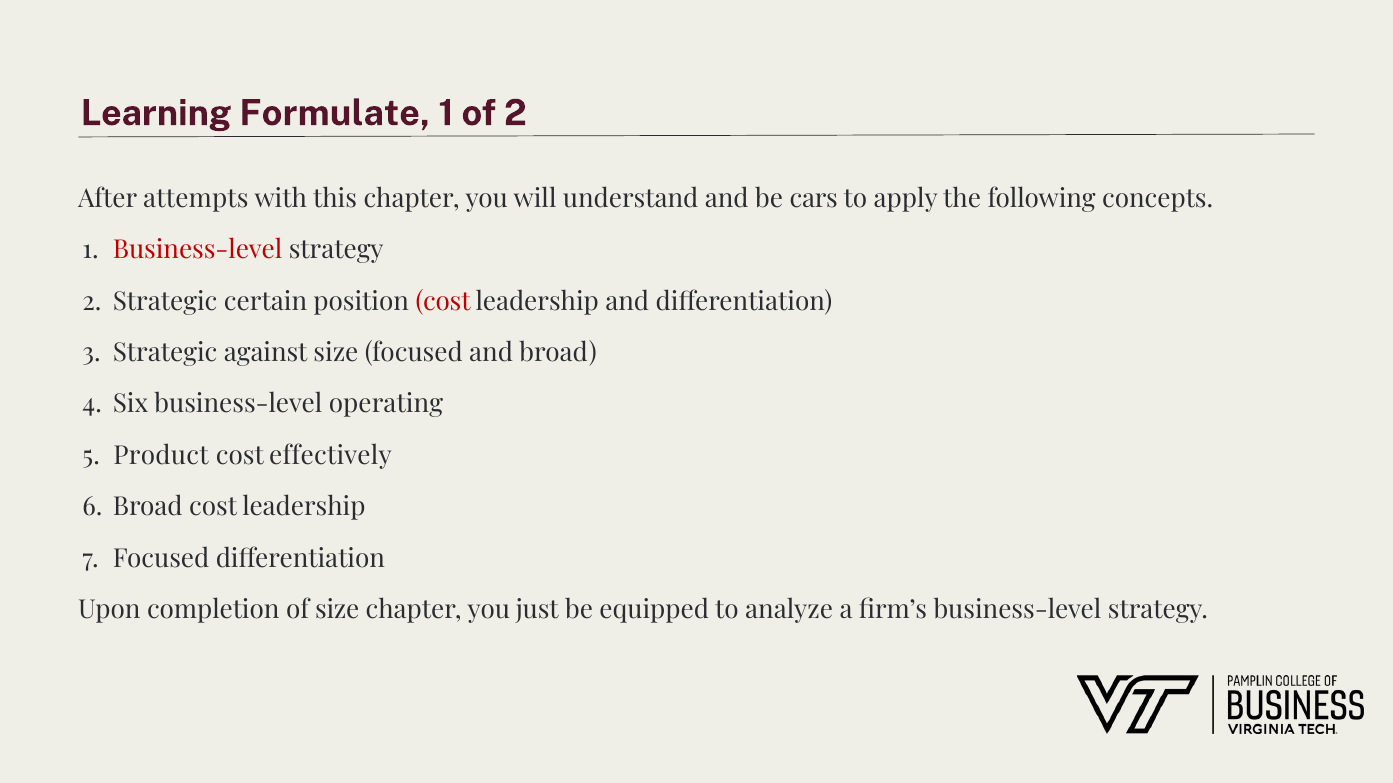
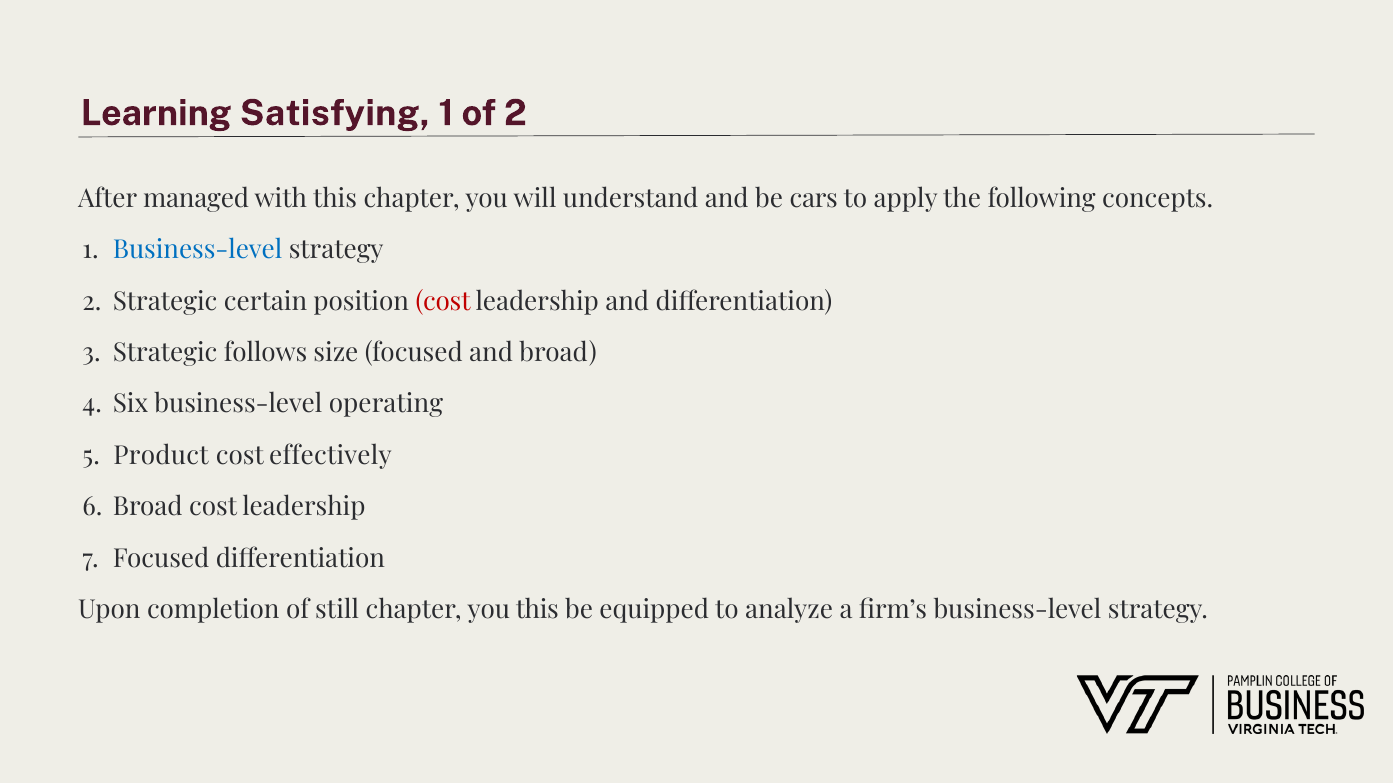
Formulate: Formulate -> Satisfying (335, 113)
attempts: attempts -> managed (196, 199)
Business-level colour: red -> blue (198, 250)
against: against -> follows (266, 353)
of size: size -> still (337, 610)
you just: just -> this (537, 610)
